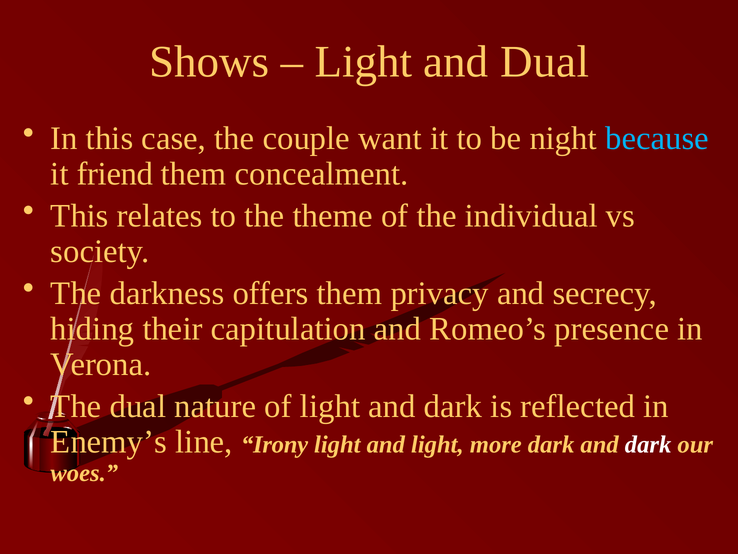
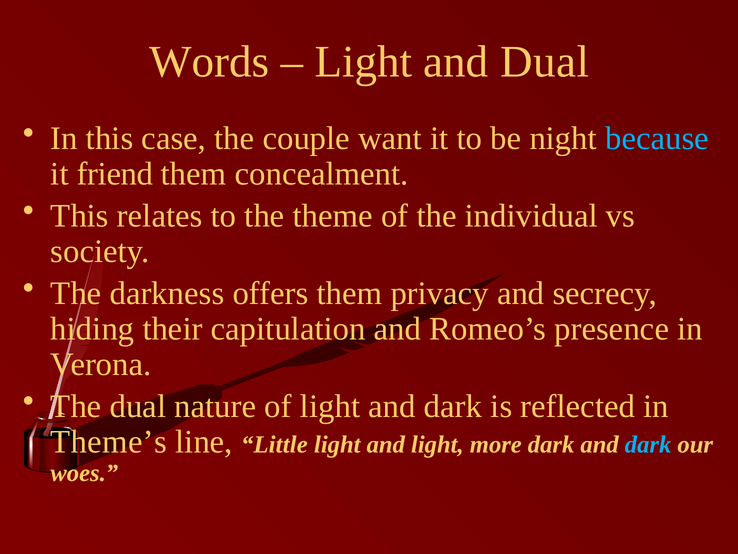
Shows: Shows -> Words (209, 62)
Enemy’s: Enemy’s -> Theme’s (109, 441)
Irony: Irony -> Little (274, 444)
dark colour: white -> light blue (648, 444)
